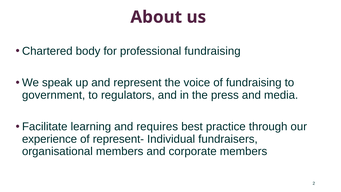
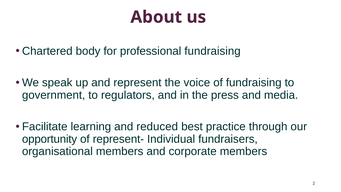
requires: requires -> reduced (157, 127)
experience: experience -> opportunity (50, 139)
